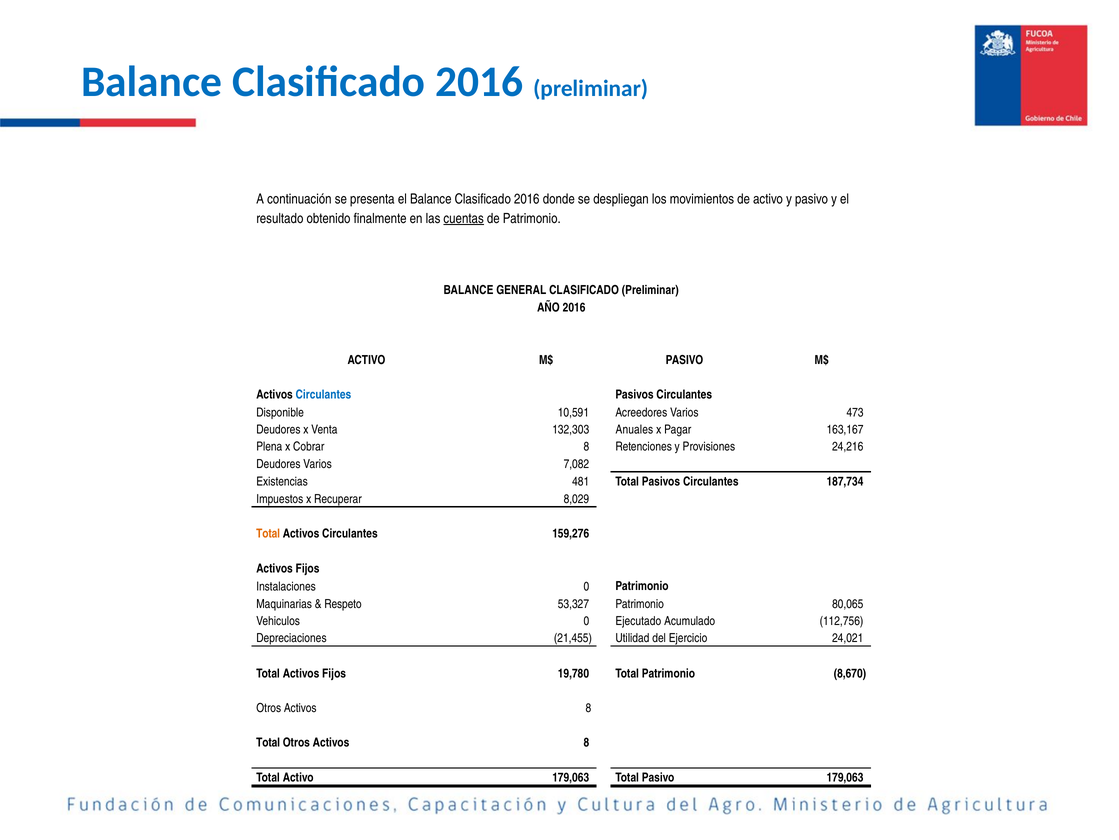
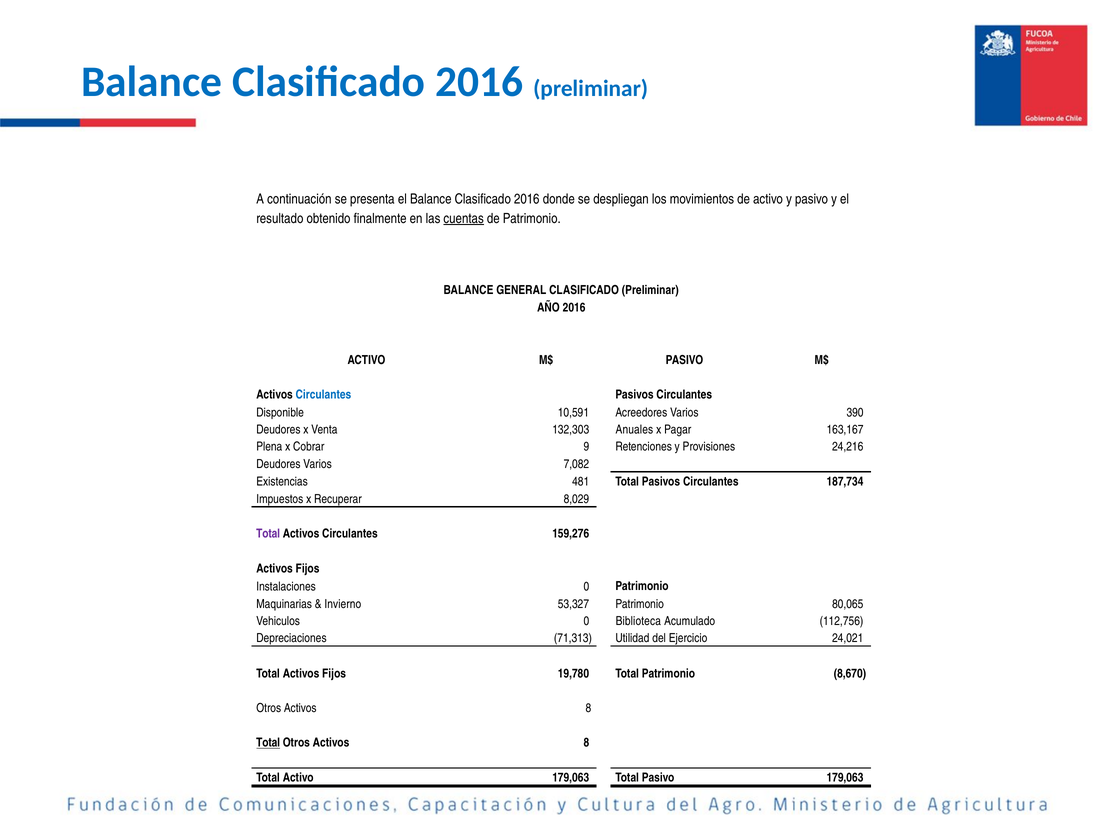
473: 473 -> 390 (855, 412)
Cobrar 8: 8 -> 9 (586, 446)
Total colour: orange -> purple (268, 533)
Respeto: Respeto -> Invierno (343, 603)
Ejecutado: Ejecutado -> Biblioteca (638, 621)
21,455: 21,455 -> 71,313 (573, 638)
Total underline: none -> present (268, 742)
